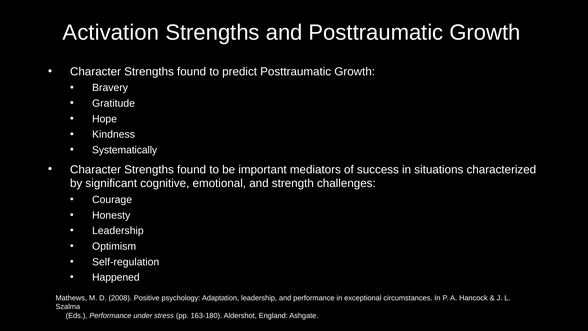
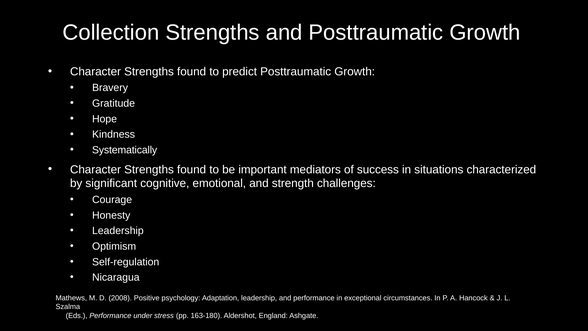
Activation: Activation -> Collection (111, 33)
Happened: Happened -> Nicaragua (116, 277)
